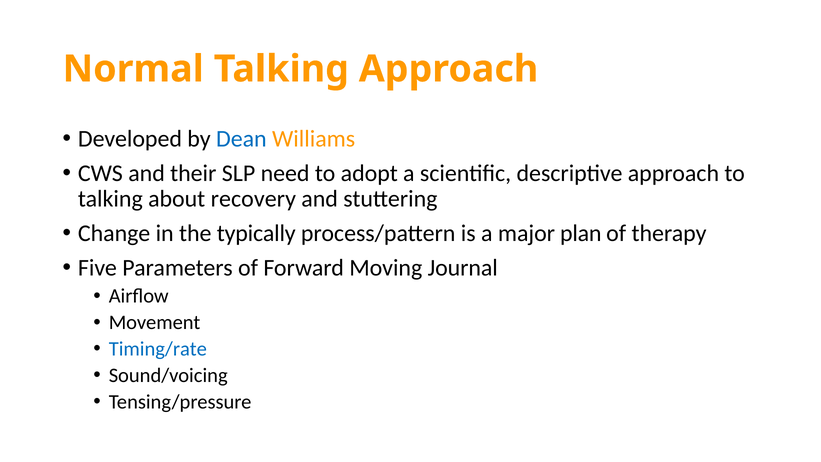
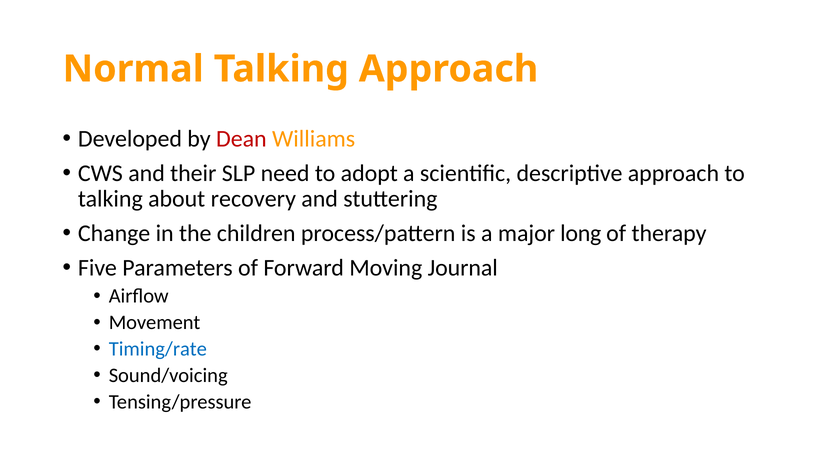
Dean colour: blue -> red (241, 139)
typically: typically -> children (256, 233)
plan: plan -> long (581, 233)
